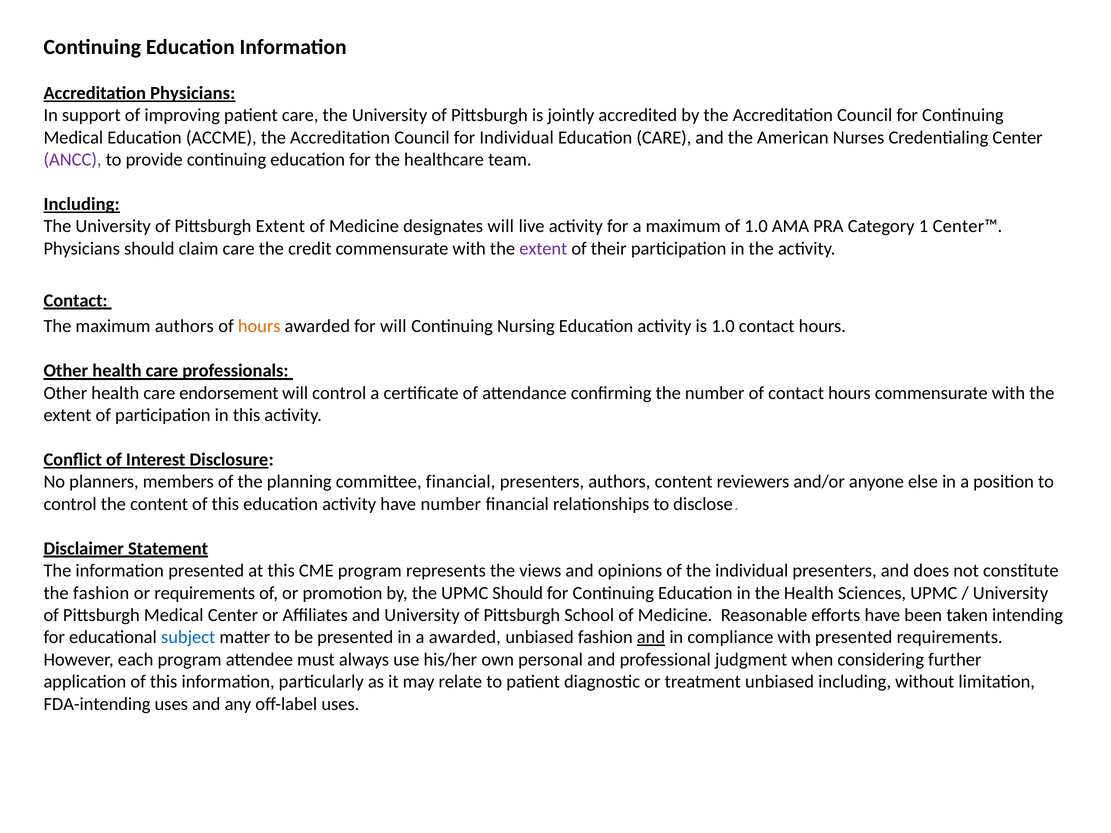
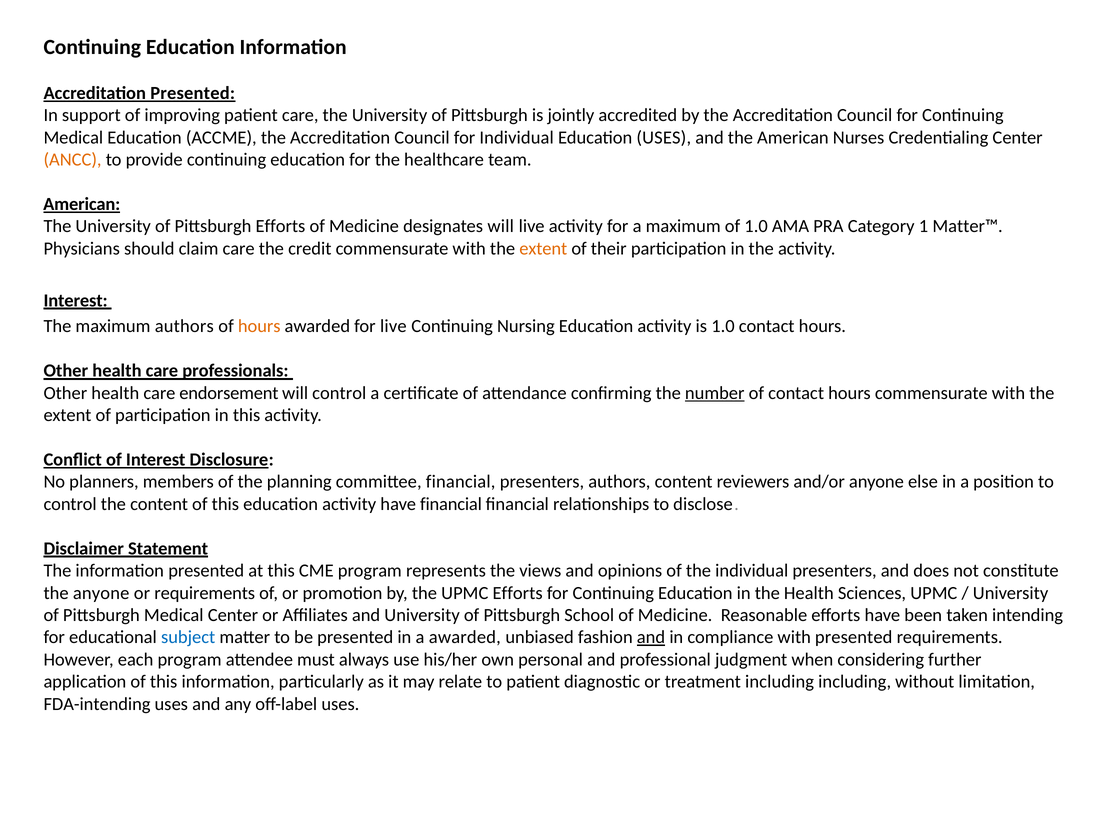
Accreditation Physicians: Physicians -> Presented (193, 93)
Education CARE: CARE -> USES (664, 138)
ANCC colour: purple -> orange (73, 160)
Including: Including -> American (82, 204)
Pittsburgh Extent: Extent -> Efforts (280, 226)
Center™: Center™ -> Matter™ (968, 226)
extent colour: purple -> orange (543, 249)
Contact: Contact -> Interest (76, 301)
for will: will -> live (393, 326)
number underline: none -> present (715, 393)
have number: number -> financial (451, 504)
the fashion: fashion -> anyone (101, 593)
UPMC Should: Should -> Efforts (518, 593)
treatment unbiased: unbiased -> including (780, 682)
